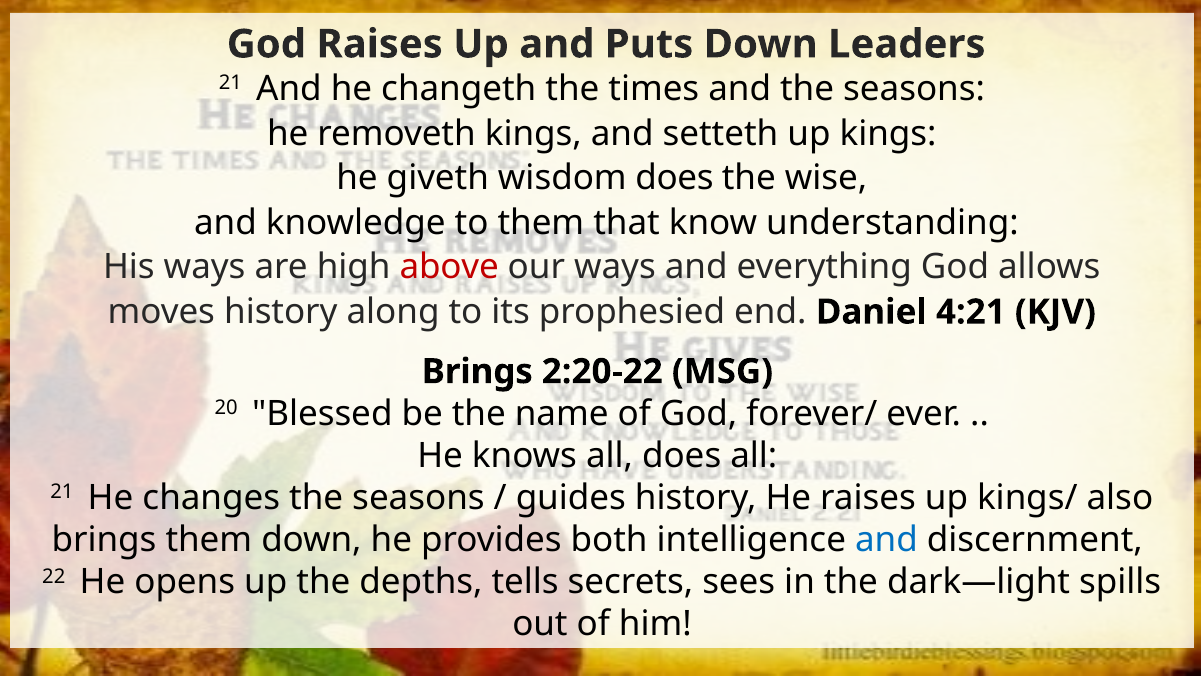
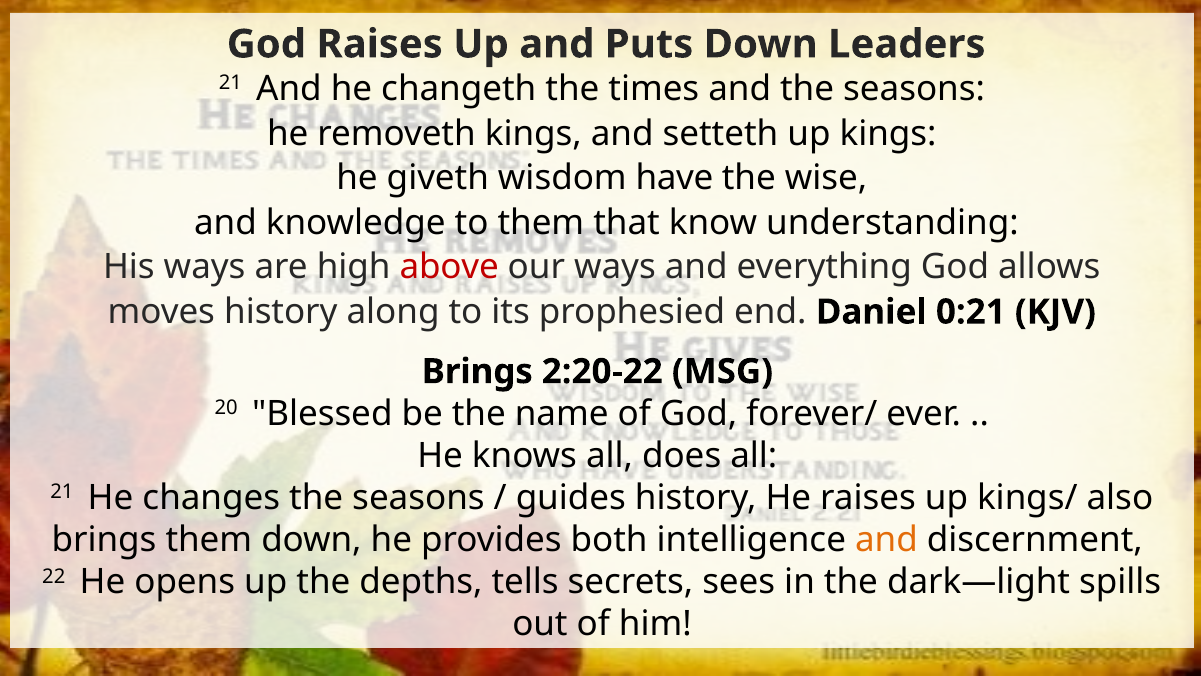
wisdom does: does -> have (674, 178)
4:21: 4:21 -> 0:21 (971, 312)
and colour: blue -> orange (886, 540)
